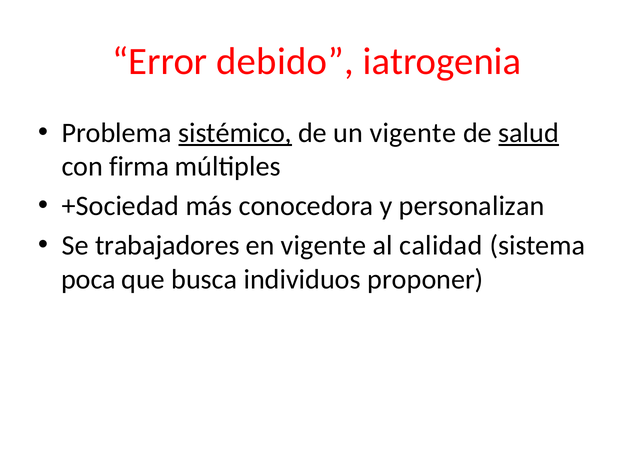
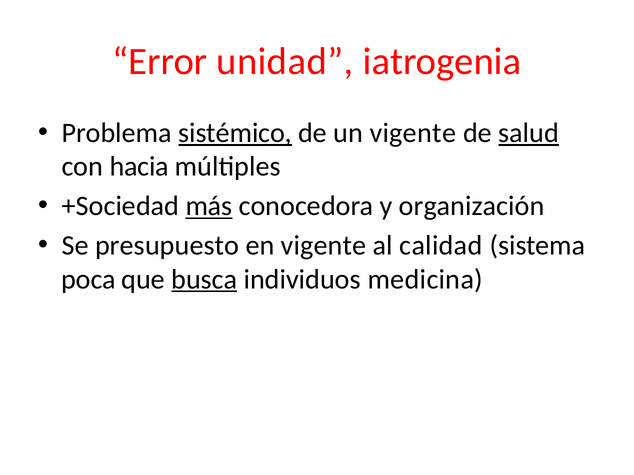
debido: debido -> unidad (285, 61)
firma: firma -> hacia (139, 167)
más underline: none -> present (209, 206)
personalizan: personalizan -> organización (472, 206)
trabajadores: trabajadores -> presupuesto (167, 246)
busca underline: none -> present (204, 280)
proponer: proponer -> medicina (425, 280)
